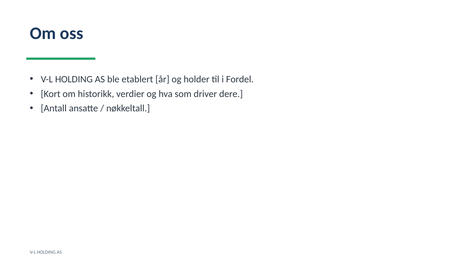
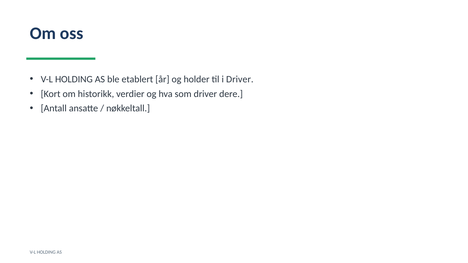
i Fordel: Fordel -> Driver (240, 79)
